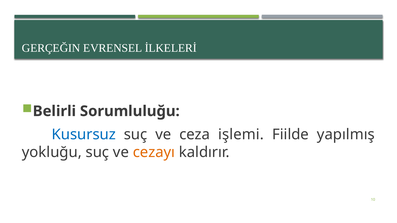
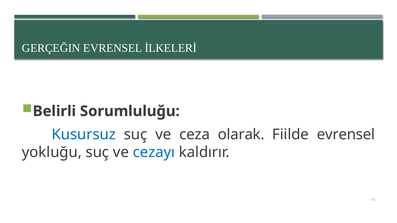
işlemi: işlemi -> olarak (241, 135)
Fiilde yapılmış: yapılmış -> evrensel (346, 135)
cezayı colour: orange -> blue (154, 153)
